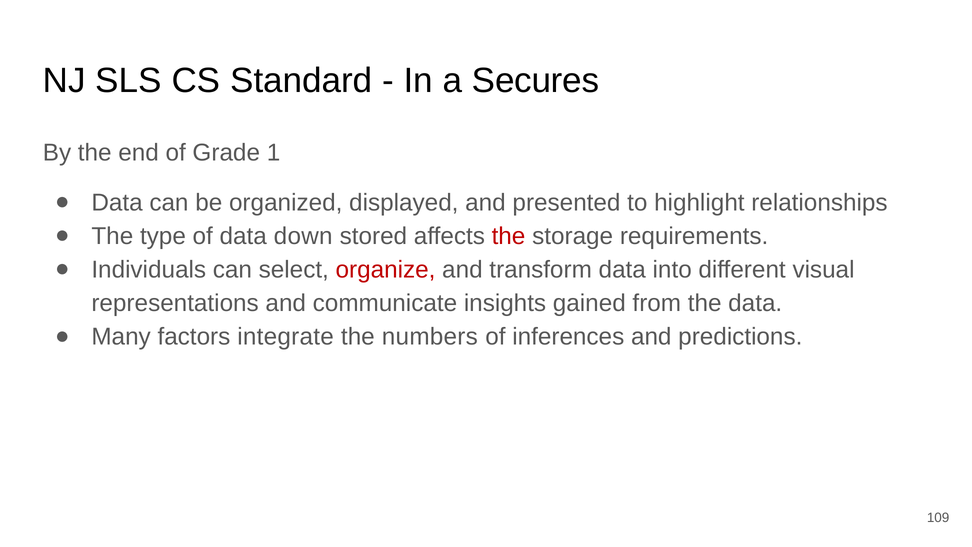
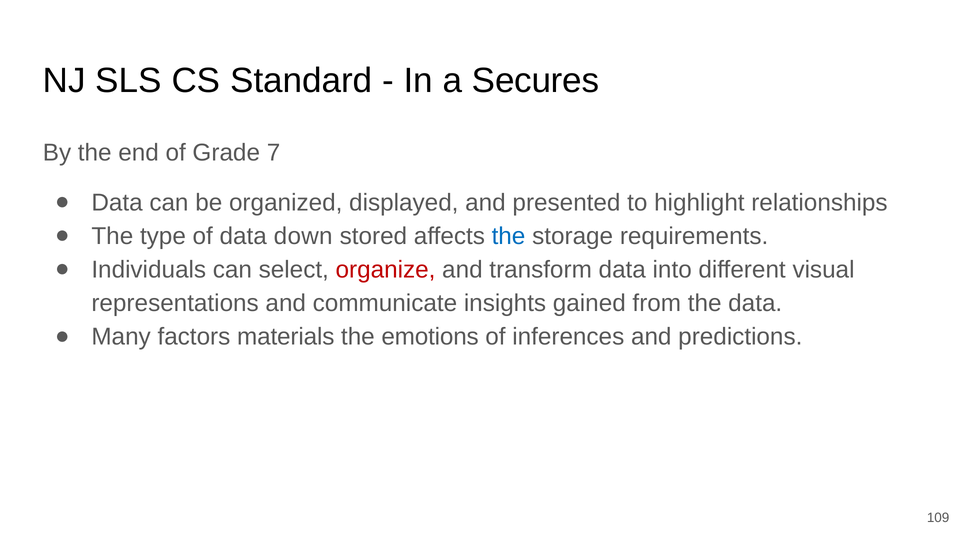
1: 1 -> 7 (274, 153)
the colour: red -> blue (509, 236)
integrate: integrate -> materials (286, 337)
numbers: numbers -> emotions (430, 337)
